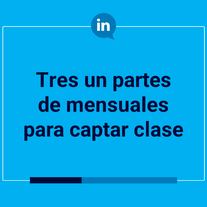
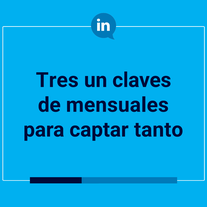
partes: partes -> claves (142, 80)
clase: clase -> tanto (159, 130)
